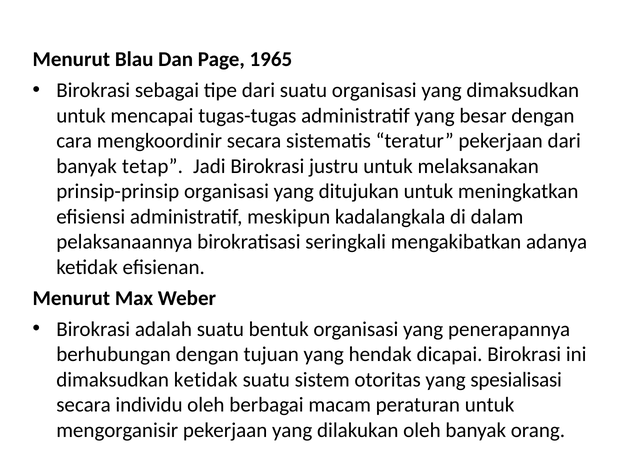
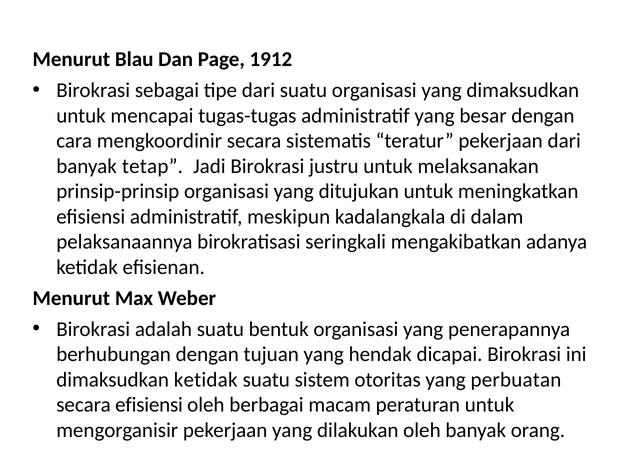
1965: 1965 -> 1912 (271, 59)
spesialisasi: spesialisasi -> perbuatan (516, 379)
secara individu: individu -> efisiensi (149, 404)
